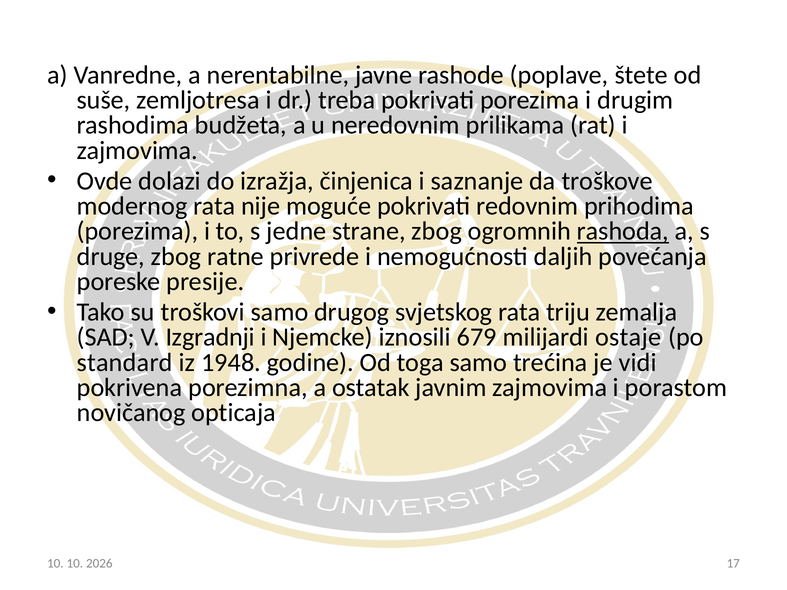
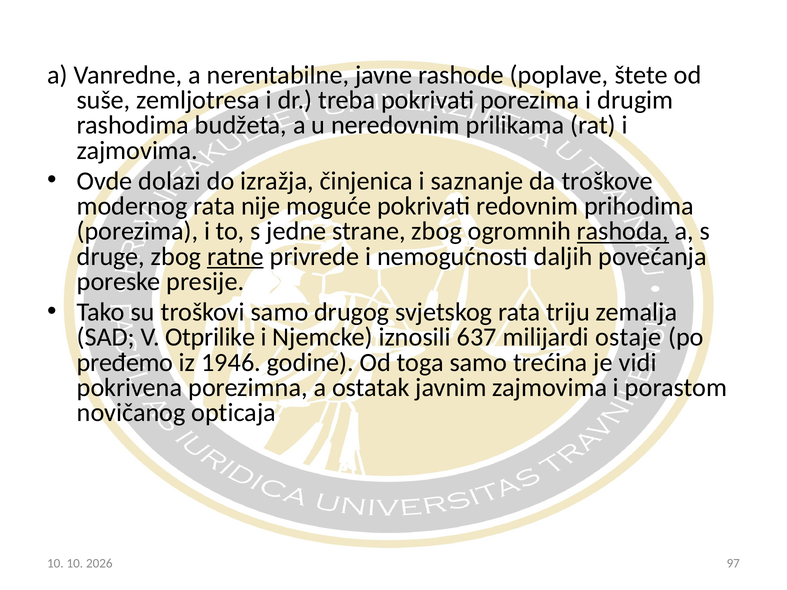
ratne underline: none -> present (235, 257)
Izgradnji: Izgradnji -> Otprilike (210, 337)
679: 679 -> 637 (477, 337)
standard: standard -> pređemo (125, 363)
1948: 1948 -> 1946 (231, 363)
17: 17 -> 97 (733, 564)
